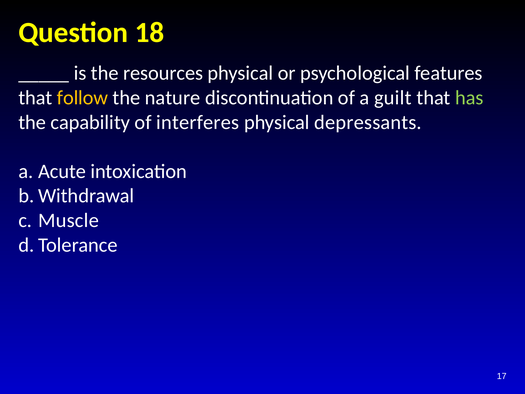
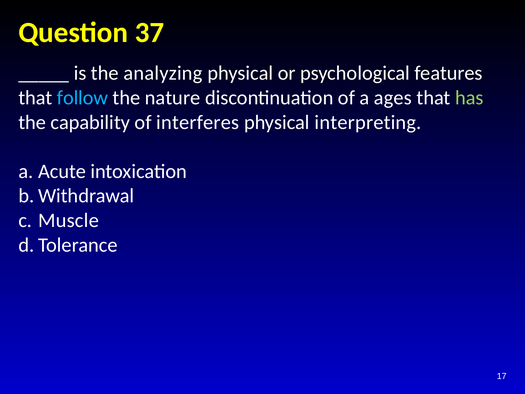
18: 18 -> 37 (149, 33)
resources: resources -> analyzing (163, 73)
follow colour: yellow -> light blue (82, 98)
guilt: guilt -> ages (393, 98)
depressants: depressants -> interpreting (368, 122)
